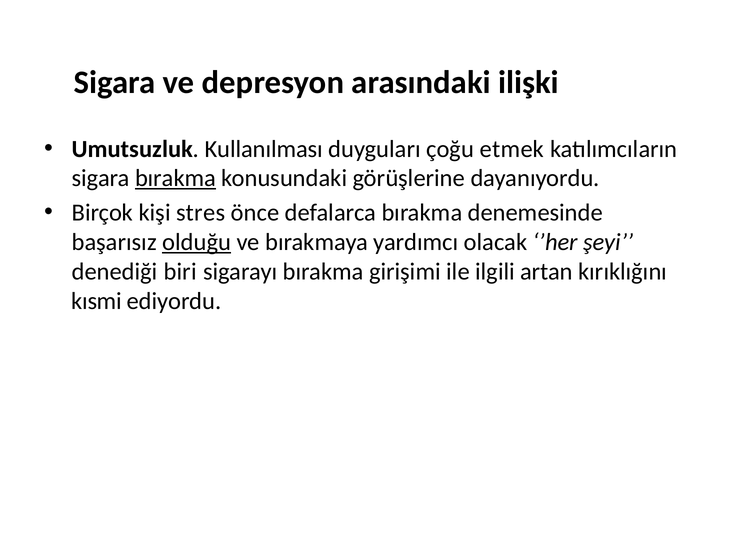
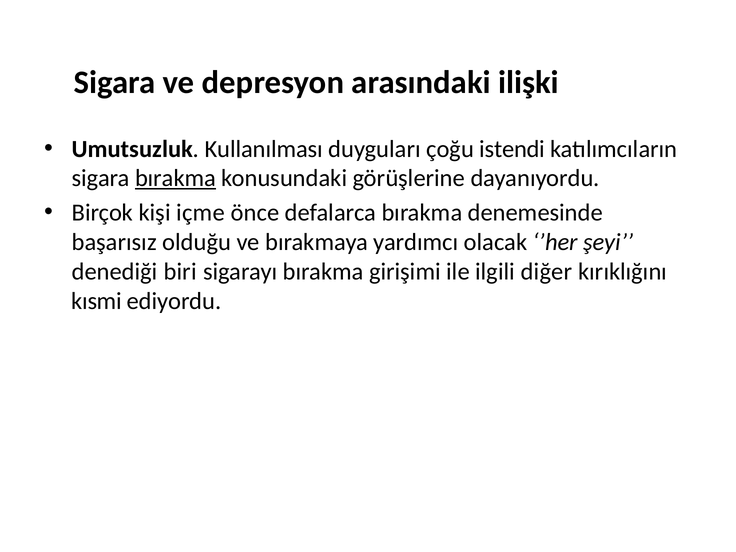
etmek: etmek -> istendi (512, 149)
stres: stres -> içme (201, 213)
olduğu underline: present -> none (197, 242)
artan: artan -> diğer (546, 272)
